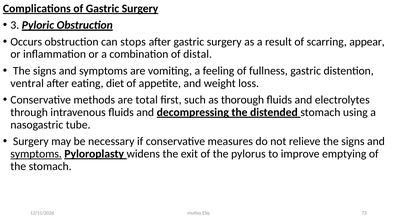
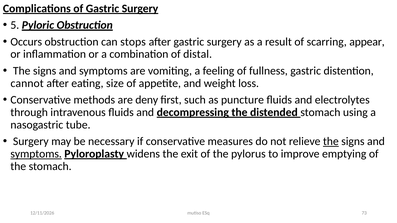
3: 3 -> 5 (15, 25)
ventral: ventral -> cannot (27, 83)
diet: diet -> size (115, 83)
total: total -> deny (147, 100)
thorough: thorough -> puncture (242, 100)
the underline: none -> present (331, 142)
